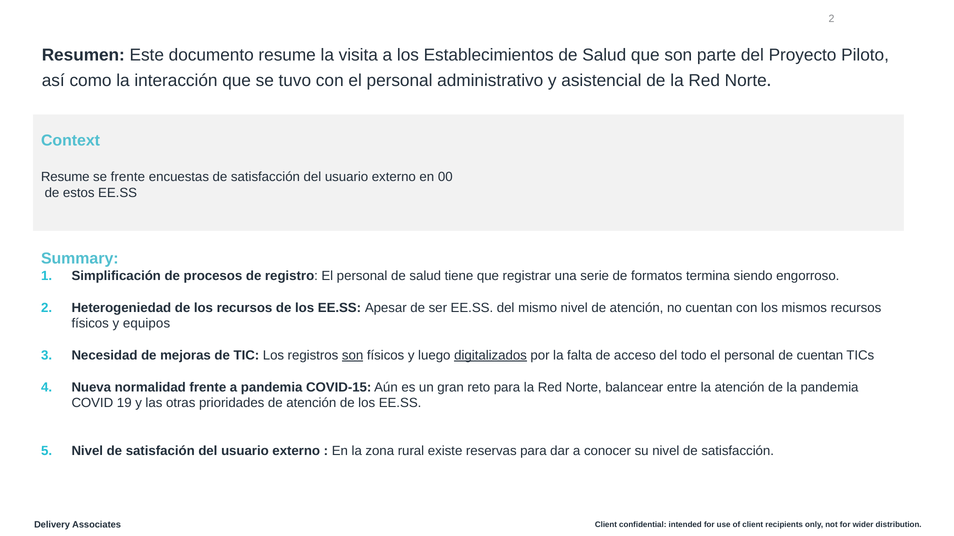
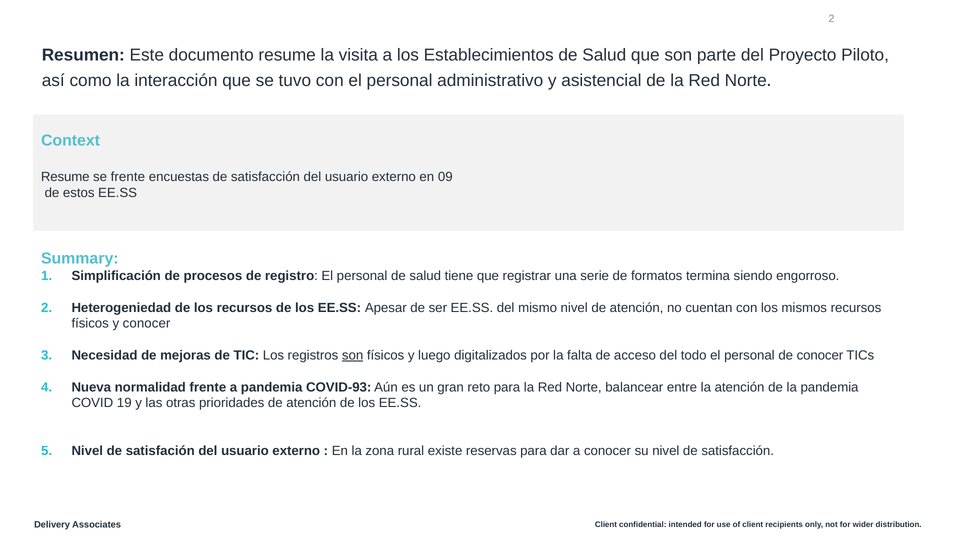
00: 00 -> 09 (445, 177)
y equipos: equipos -> conocer (147, 324)
digitalizados underline: present -> none (491, 356)
de cuentan: cuentan -> conocer (820, 356)
COVID-15: COVID-15 -> COVID-93 (339, 388)
